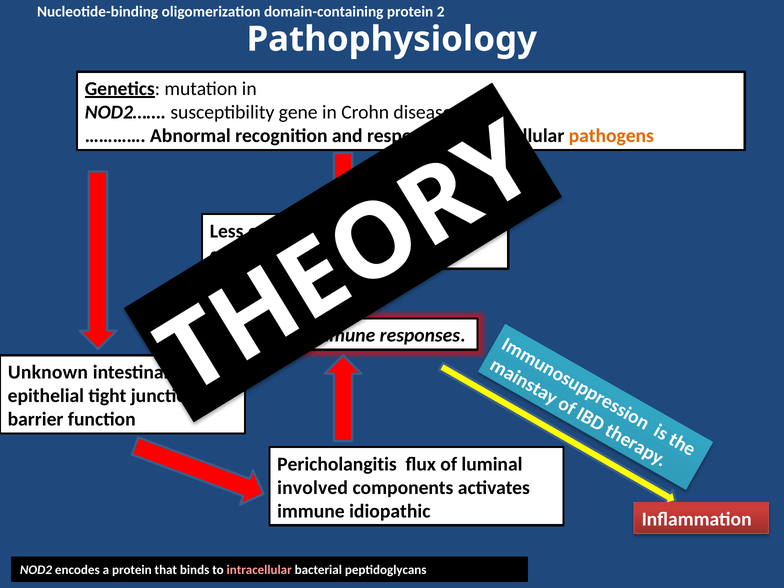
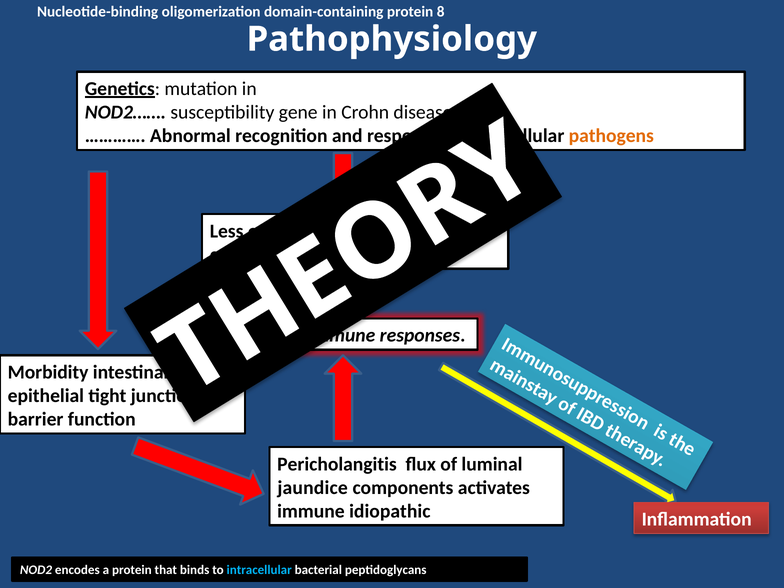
2: 2 -> 8 (441, 12)
Unknown: Unknown -> Morbidity (48, 372)
involved: involved -> jaundice (313, 488)
intracellular colour: pink -> light blue (259, 570)
